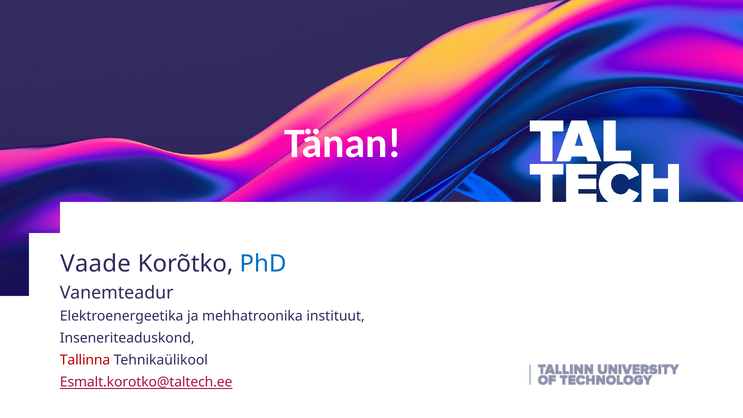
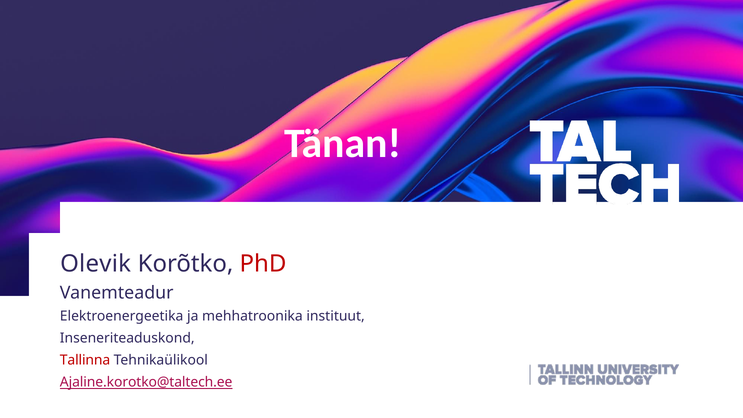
Vaade: Vaade -> Olevik (96, 264)
PhD colour: blue -> red (263, 264)
Esmalt.korotko@taltech.ee: Esmalt.korotko@taltech.ee -> Ajaline.korotko@taltech.ee (146, 382)
